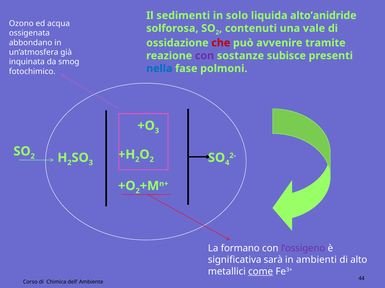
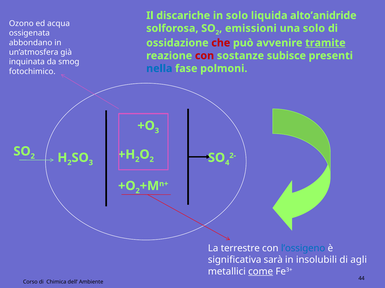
sedimenti: sedimenti -> discariche (183, 16)
contenuti: contenuti -> emissioni (251, 28)
una vale: vale -> solo (314, 28)
tramite underline: none -> present (325, 43)
con colour: purple -> red (205, 56)
formano: formano -> terrestre (240, 249)
l’ossigeno colour: purple -> blue (303, 249)
ambienti: ambienti -> insolubili (316, 261)
alto: alto -> agli (359, 261)
